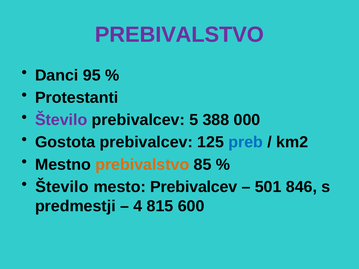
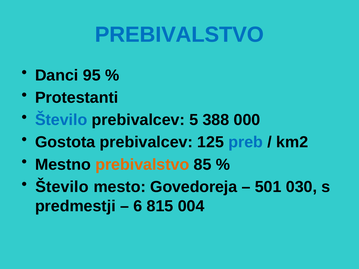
PREBIVALSTVO colour: purple -> blue (179, 35)
Število colour: purple -> blue (61, 120)
mesto Prebivalcev: Prebivalcev -> Govedoreja (194, 187)
846: 846 -> 030 (301, 187)
4: 4 -> 6 (138, 206)
600: 600 -> 004 (191, 206)
